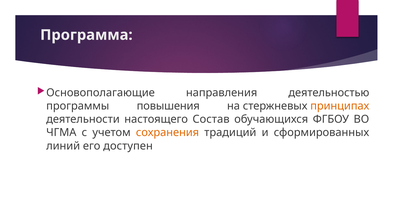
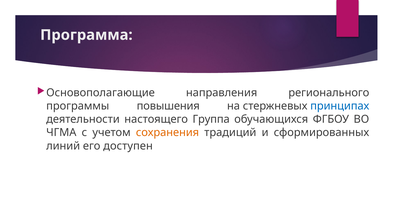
деятельностью: деятельностью -> регионального (329, 93)
принципах colour: orange -> blue (340, 106)
Состав: Состав -> Группа (211, 119)
